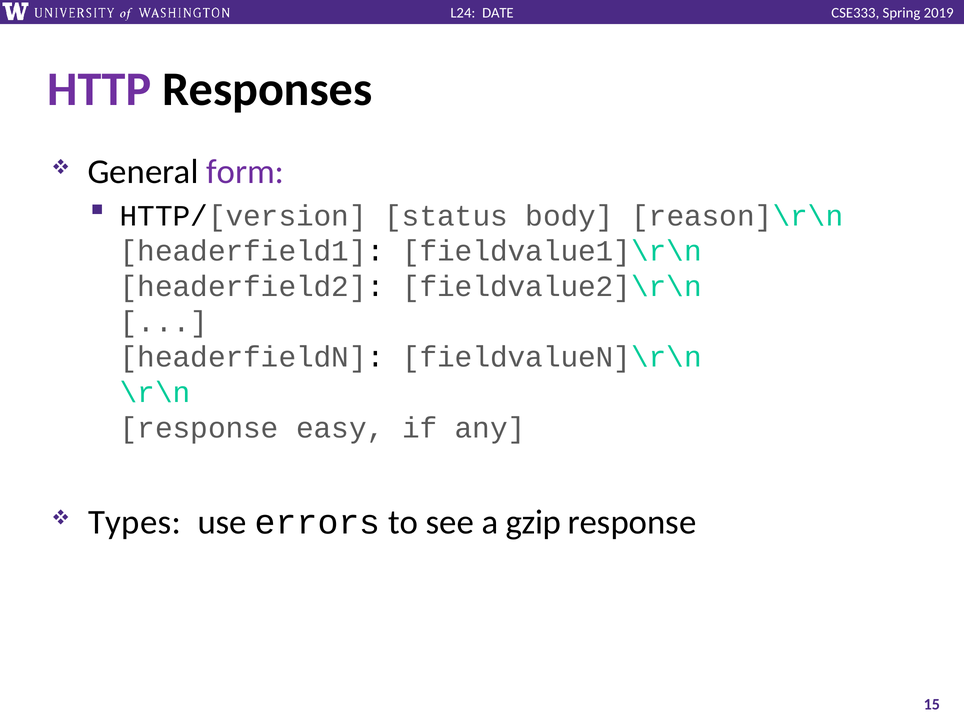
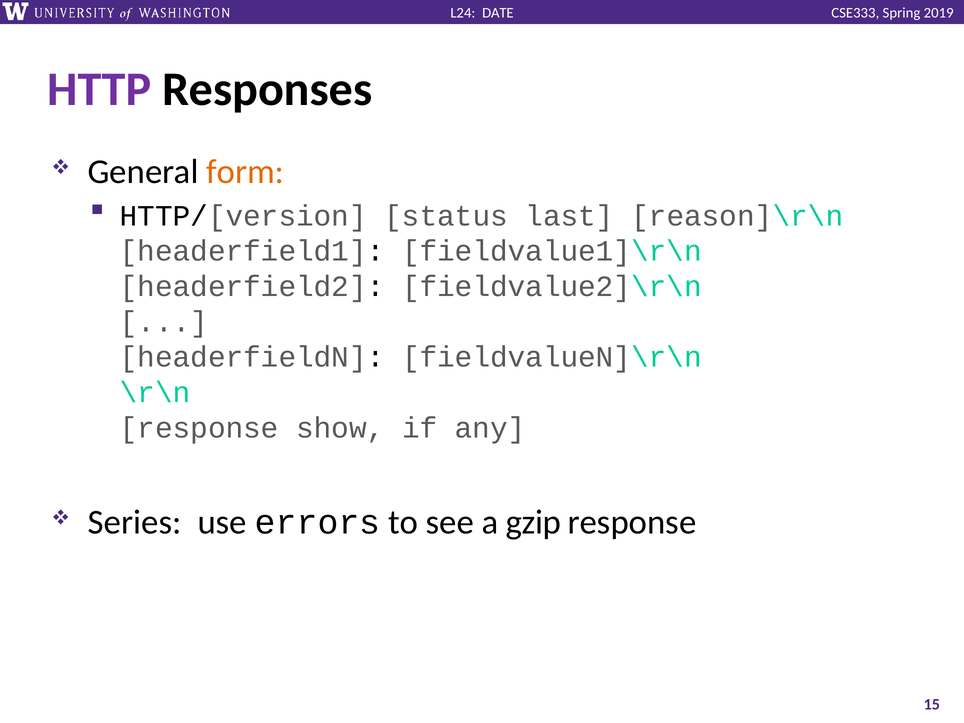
form colour: purple -> orange (245, 172)
body: body -> last (569, 216)
easy: easy -> show (340, 428)
Types: Types -> Series (135, 522)
